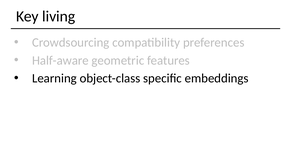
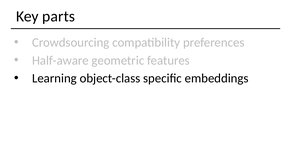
living: living -> parts (59, 16)
